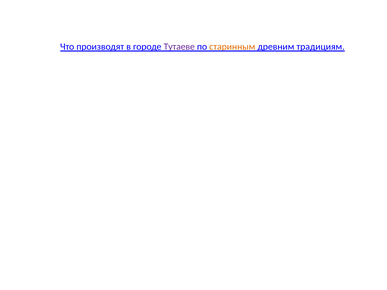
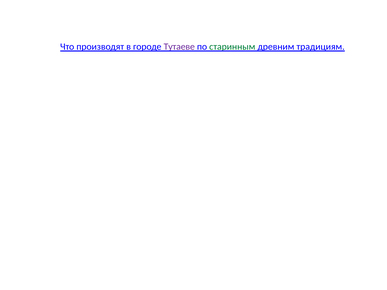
старинным colour: orange -> green (232, 47)
